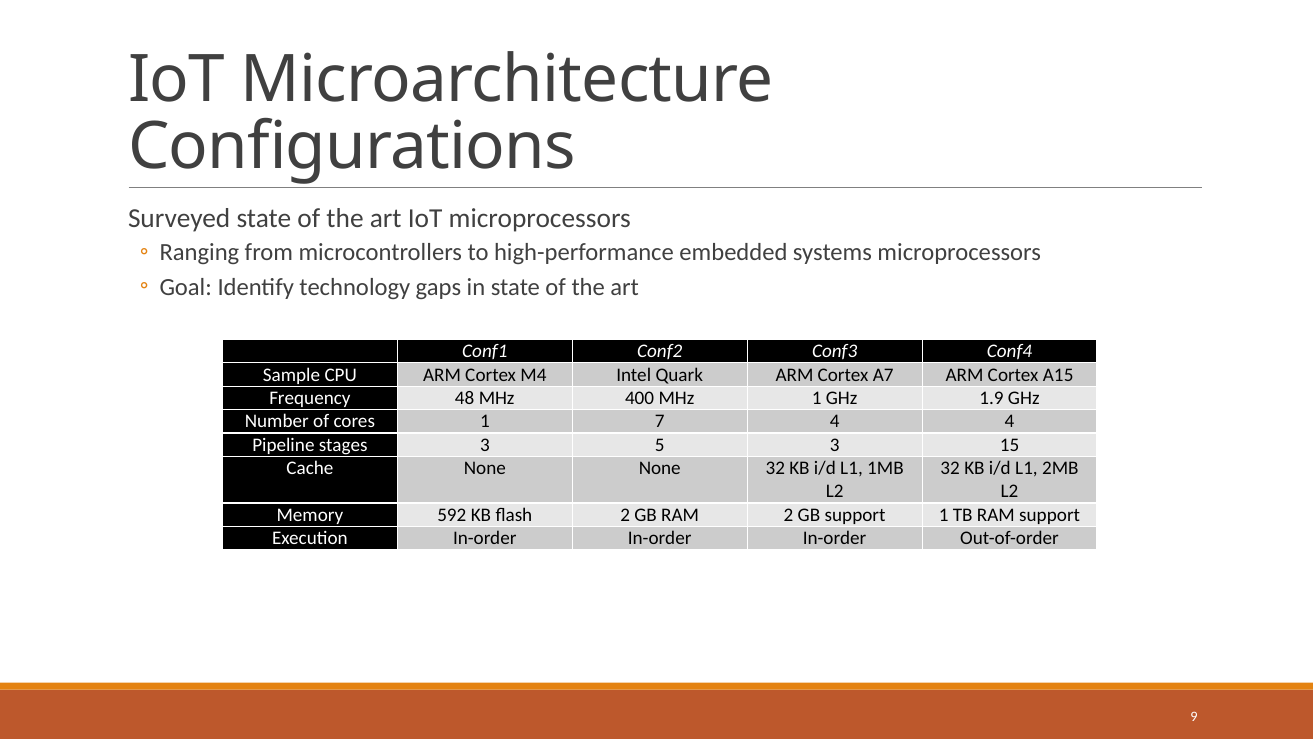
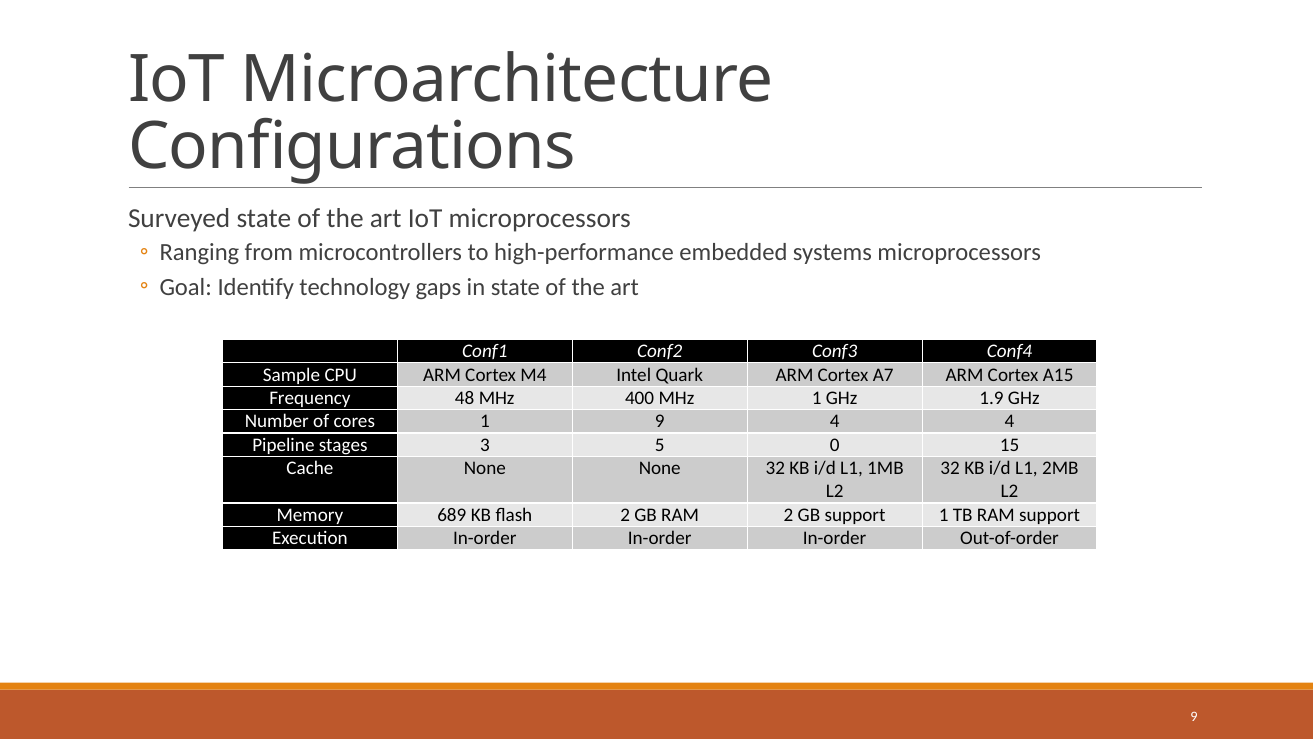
1 7: 7 -> 9 (660, 421)
5 3: 3 -> 0 (835, 445)
592: 592 -> 689 (452, 515)
